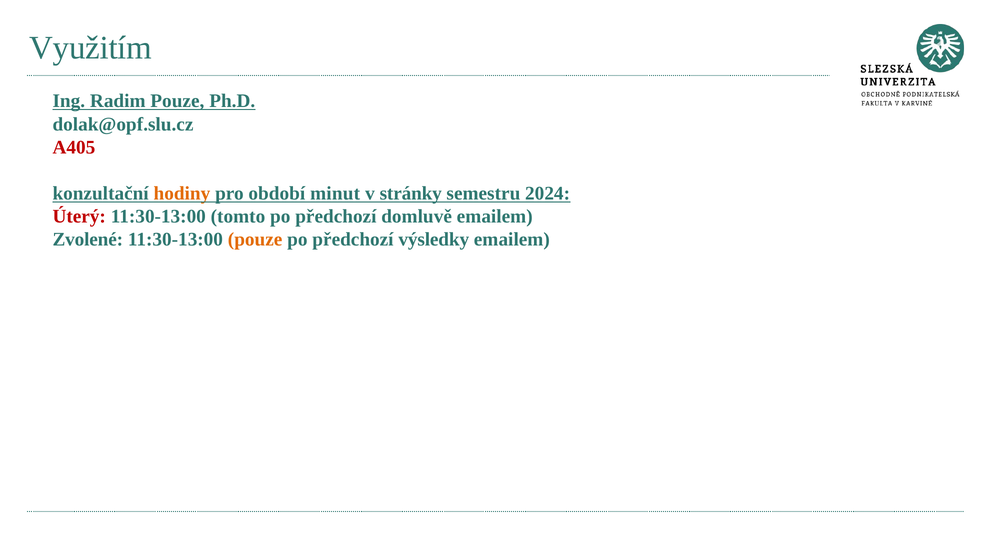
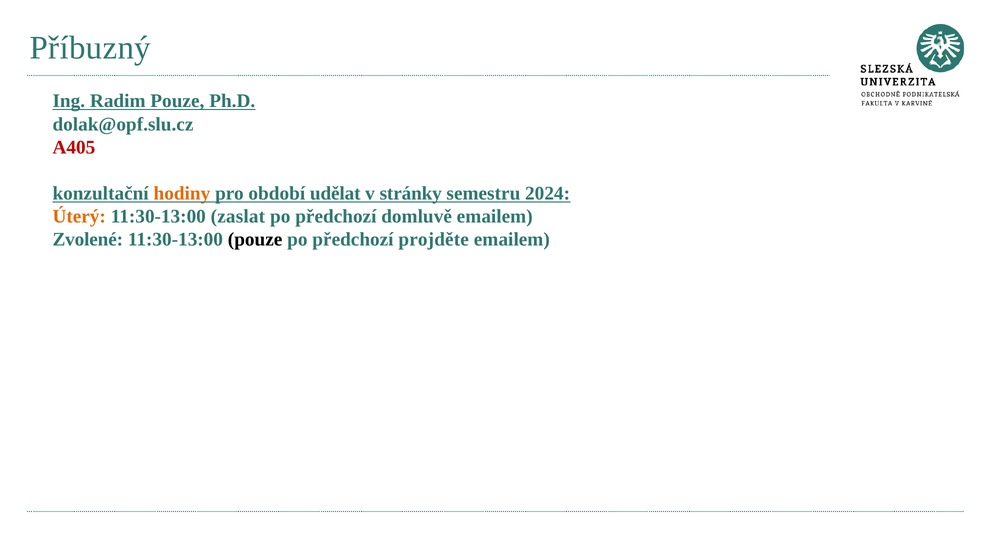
Využitím: Využitím -> Příbuzný (90, 48)
minut: minut -> udělat (335, 194)
Úterý colour: red -> orange (79, 217)
tomto: tomto -> zaslat (238, 217)
pouze colour: orange -> black (255, 240)
výsledky: výsledky -> projděte (434, 240)
